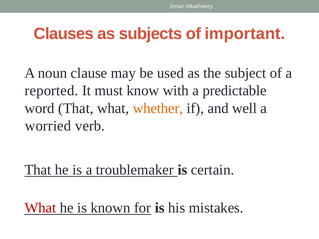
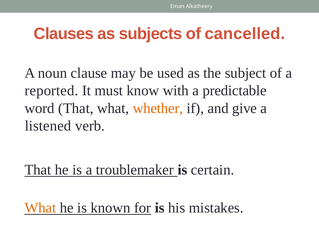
important: important -> cancelled (245, 34)
well: well -> give (245, 108)
worried: worried -> listened (48, 126)
What colour: red -> orange (40, 208)
